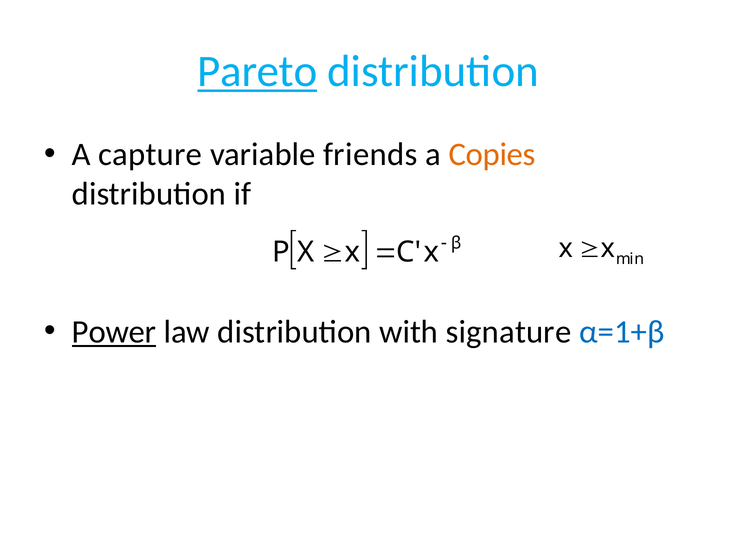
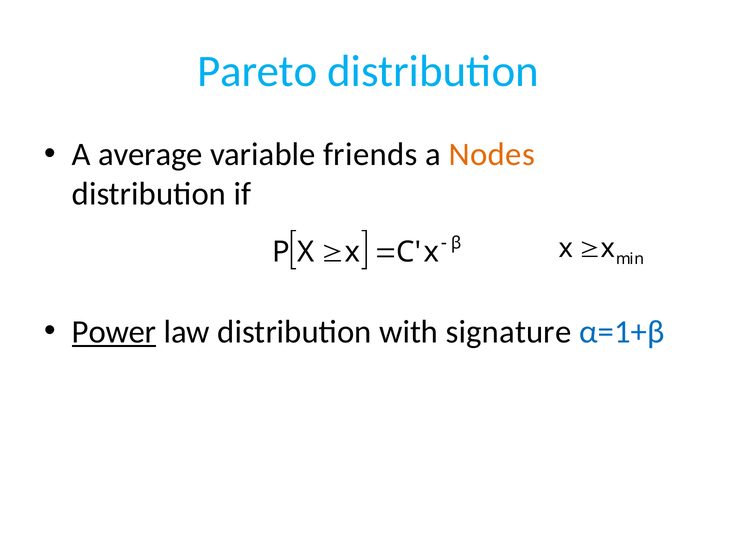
Pareto underline: present -> none (257, 71)
capture: capture -> average (150, 155)
Copies: Copies -> Nodes (492, 155)
